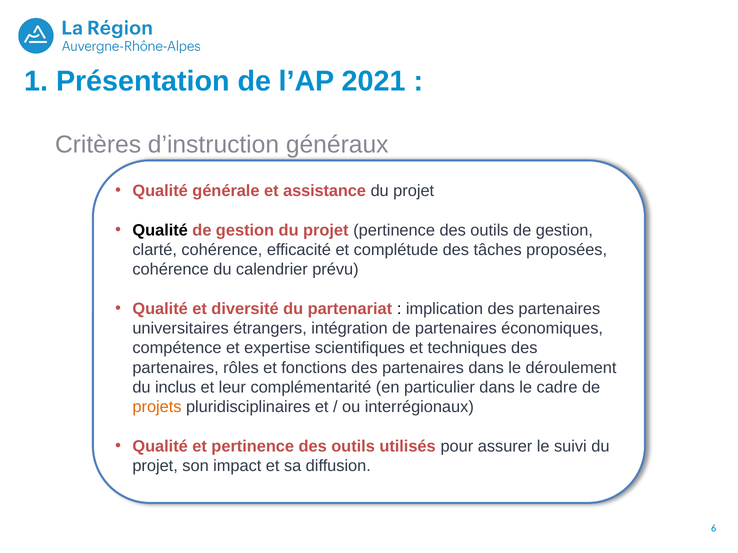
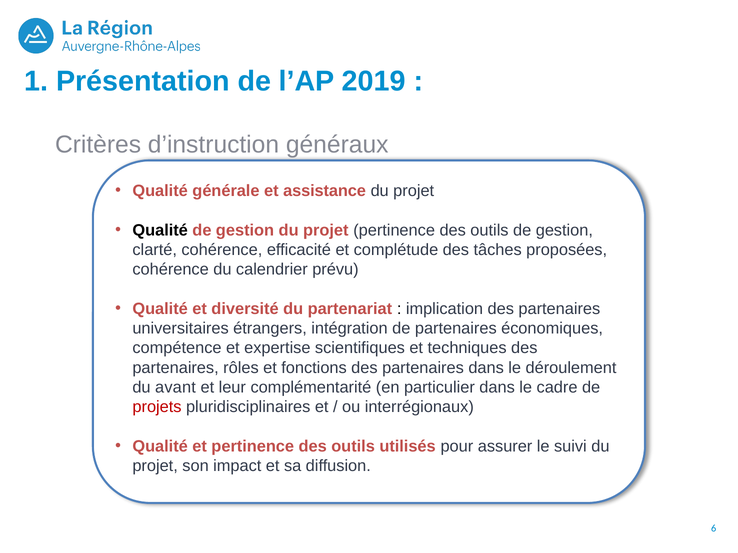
2021: 2021 -> 2019 (374, 81)
inclus: inclus -> avant (175, 388)
projets colour: orange -> red (157, 407)
